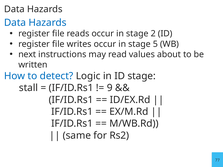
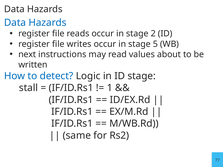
9: 9 -> 1 (110, 88)
